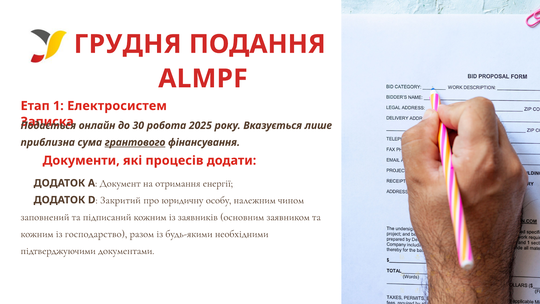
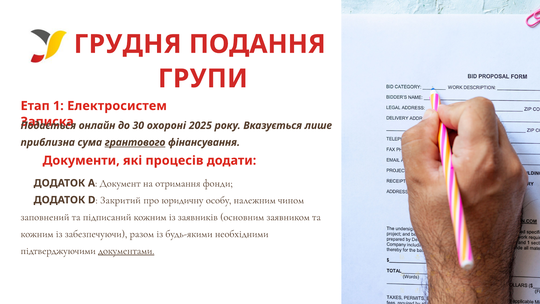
ALMPF: ALMPF -> ГРУПИ (203, 79)
робота: робота -> охороні (166, 125)
енергії: енергії -> фонди (218, 183)
господарство: господарство -> забезпечуючи (96, 233)
документами underline: none -> present (126, 250)
